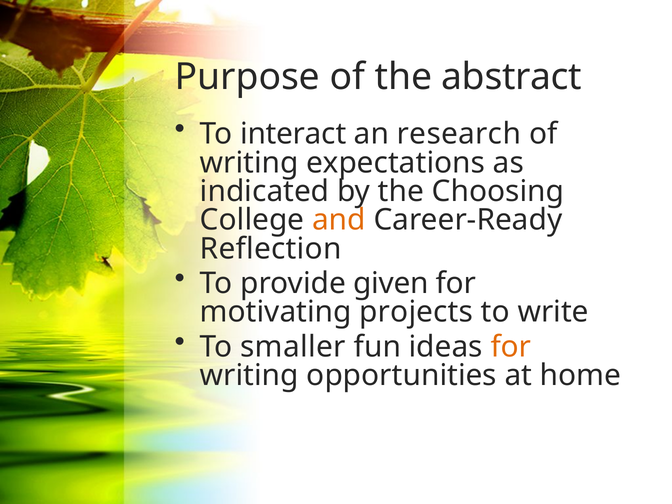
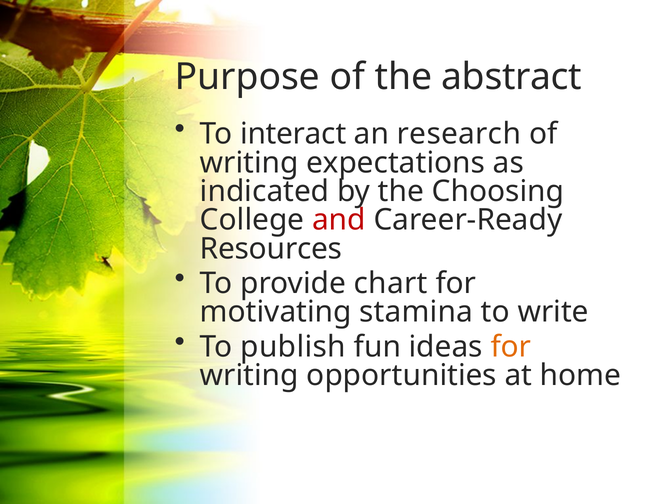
and colour: orange -> red (339, 220)
Reflection: Reflection -> Resources (271, 249)
given: given -> chart (391, 283)
projects: projects -> stamina (416, 312)
smaller: smaller -> publish (293, 347)
